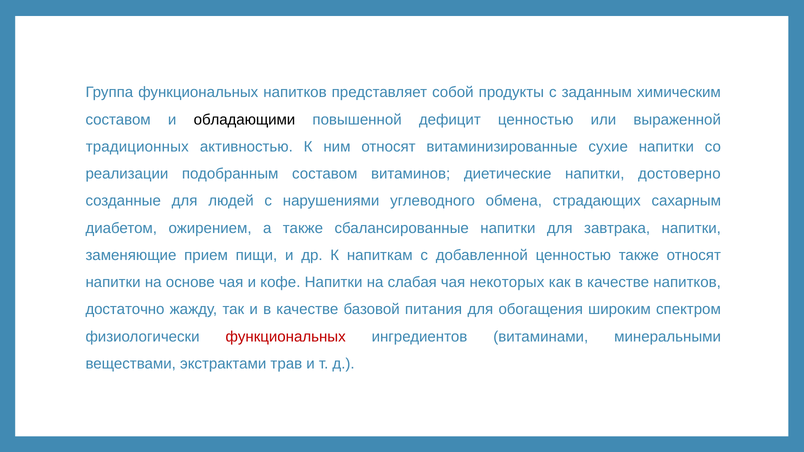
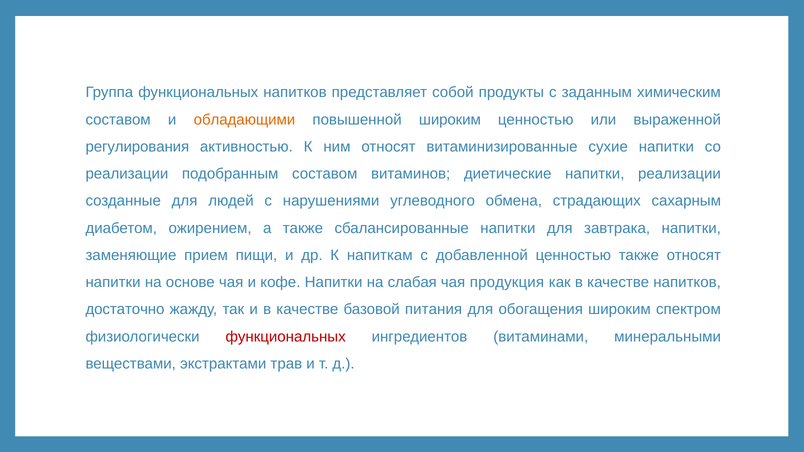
обладающими colour: black -> orange (244, 120)
повышенной дефицит: дефицит -> широким (450, 120)
традиционных: традиционных -> регулирования (137, 147)
напитки достоверно: достоверно -> реализации (679, 174)
некоторых: некоторых -> продукция (507, 282)
